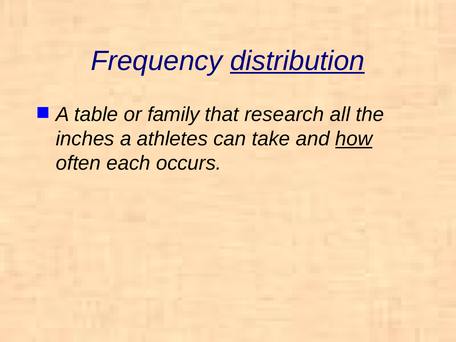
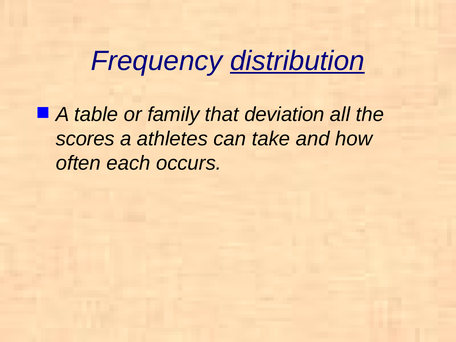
research: research -> deviation (284, 115)
inches: inches -> scores (85, 139)
how underline: present -> none (354, 139)
